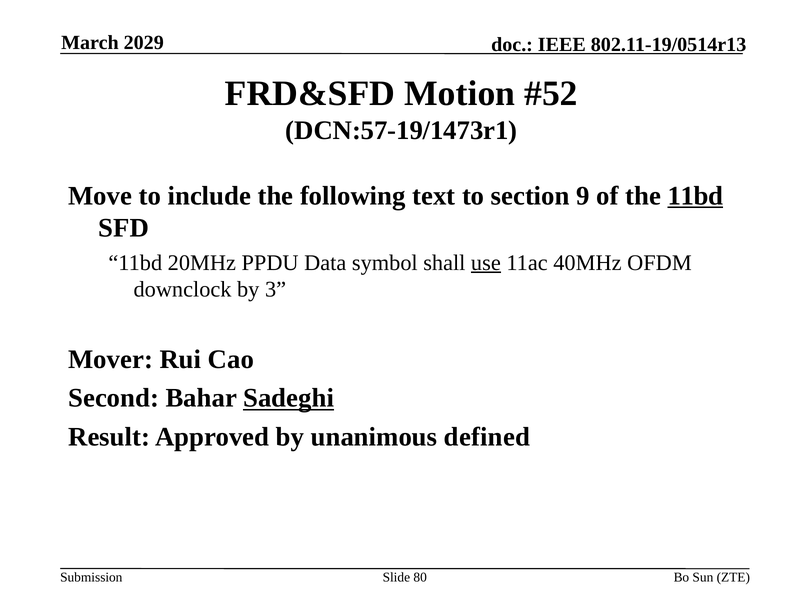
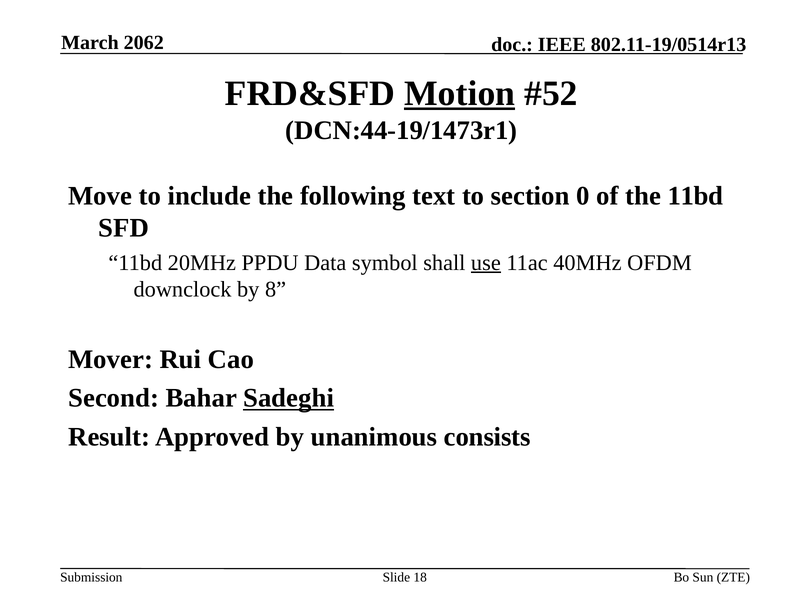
2029: 2029 -> 2062 (144, 43)
Motion underline: none -> present (460, 93)
DCN:57-19/1473r1: DCN:57-19/1473r1 -> DCN:44-19/1473r1 (401, 130)
9: 9 -> 0 (583, 196)
11bd underline: present -> none (695, 196)
3: 3 -> 8 (276, 290)
defined: defined -> consists (487, 437)
80: 80 -> 18 (420, 578)
